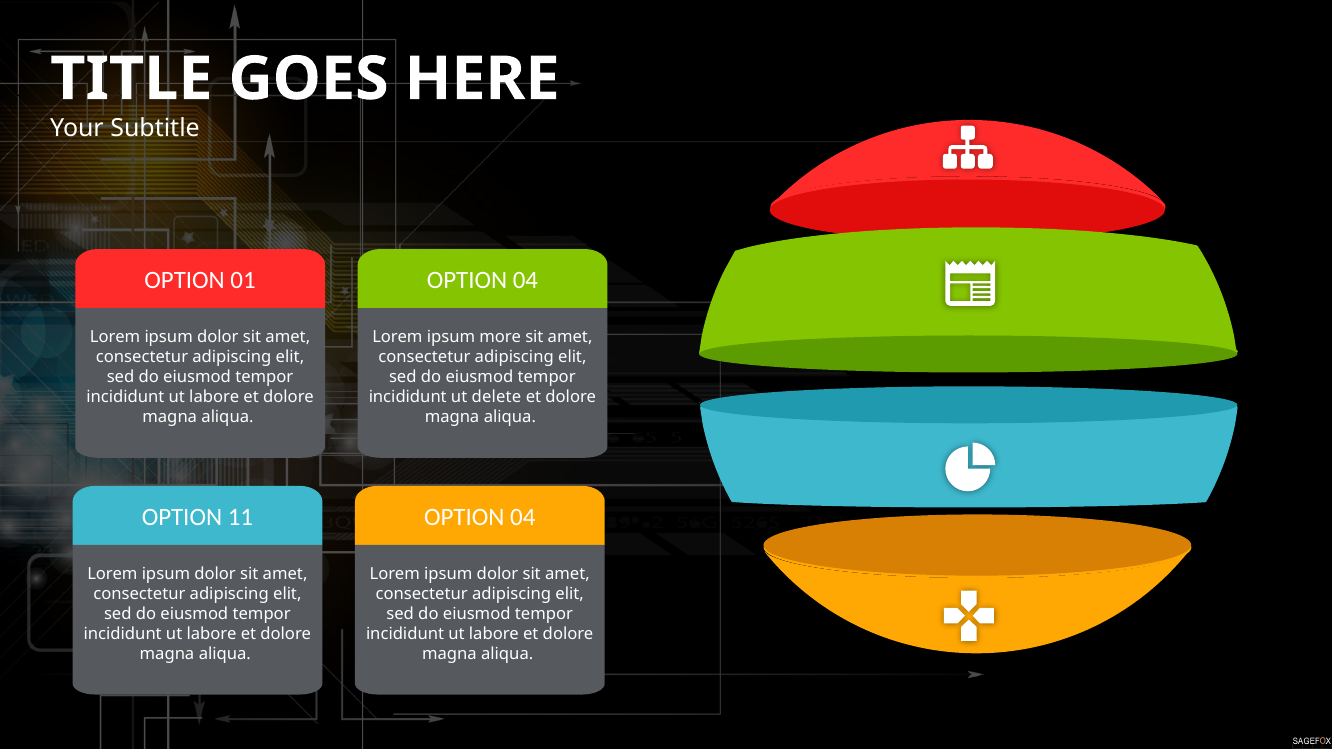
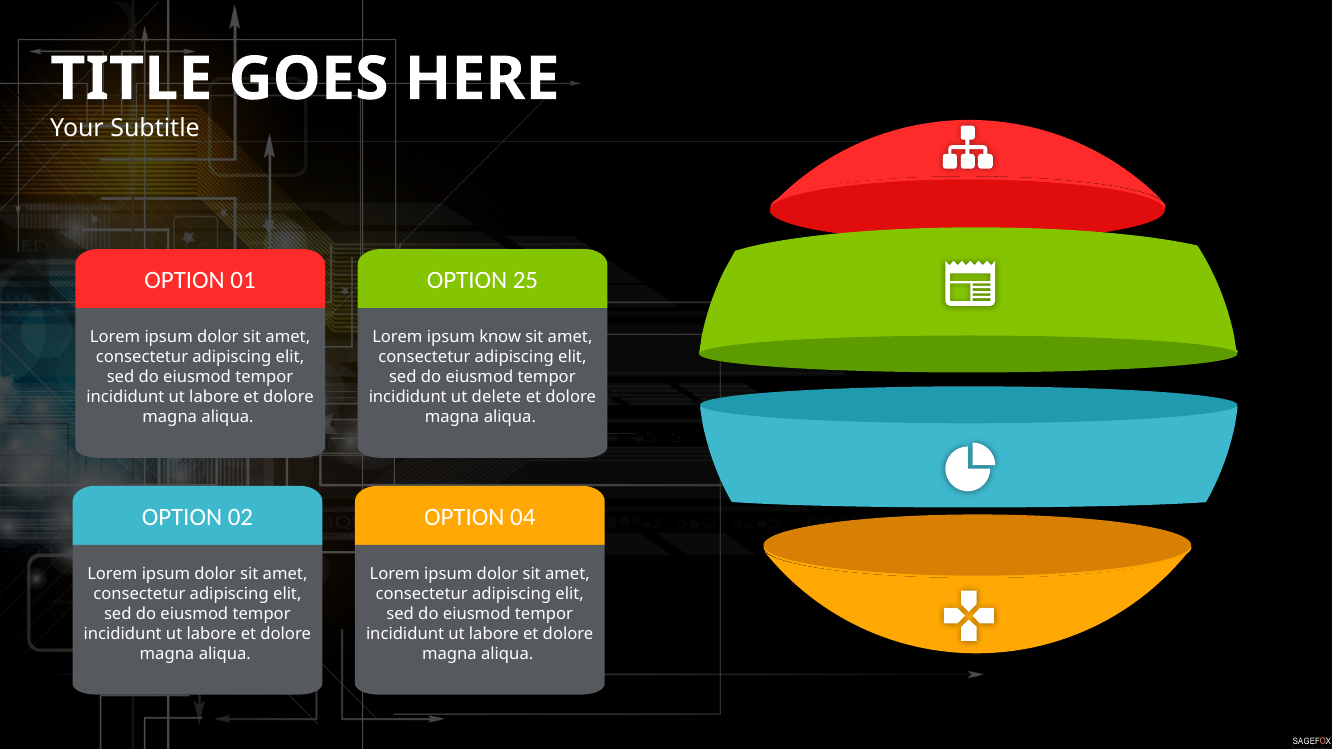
04: 04 -> 25 (525, 280)
more: more -> know (500, 337)
11: 11 -> 02 (240, 517)
